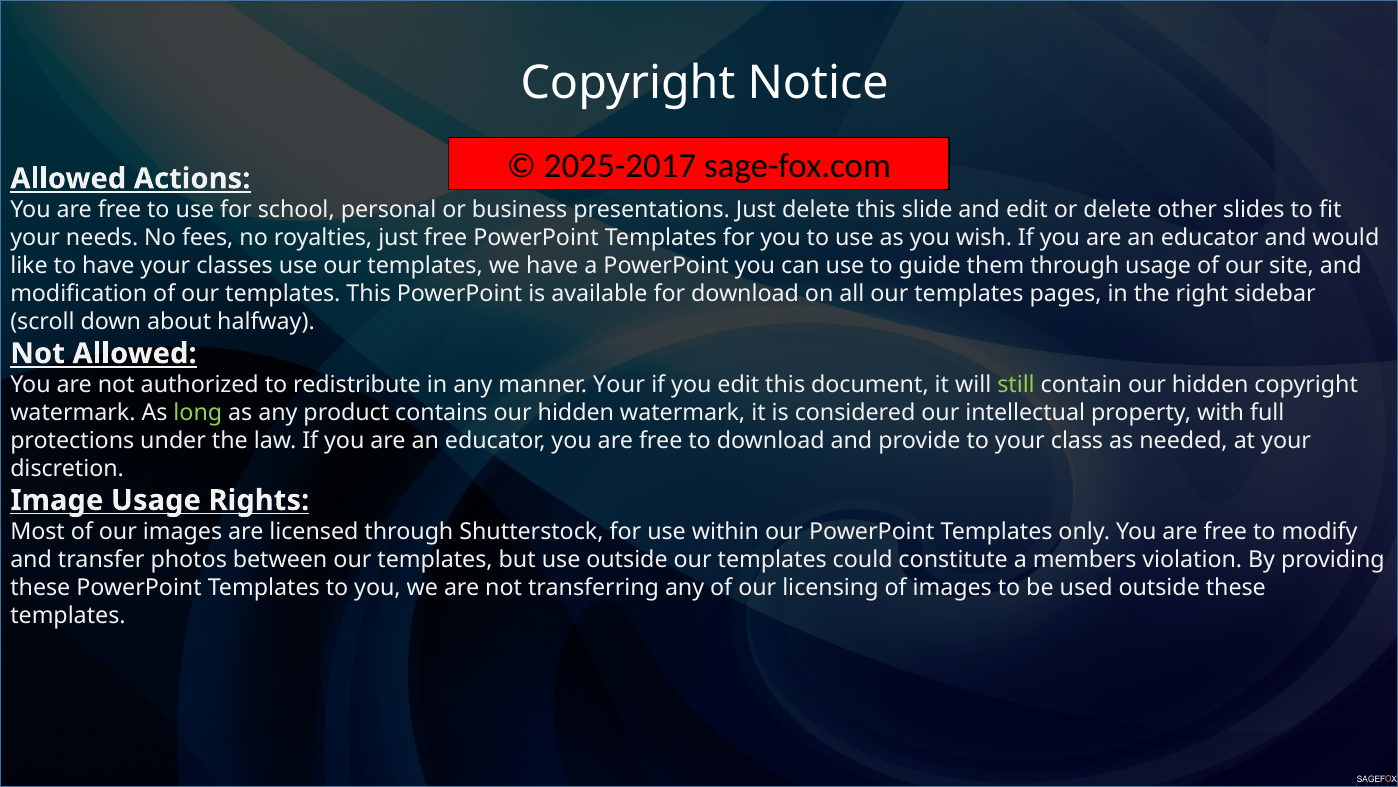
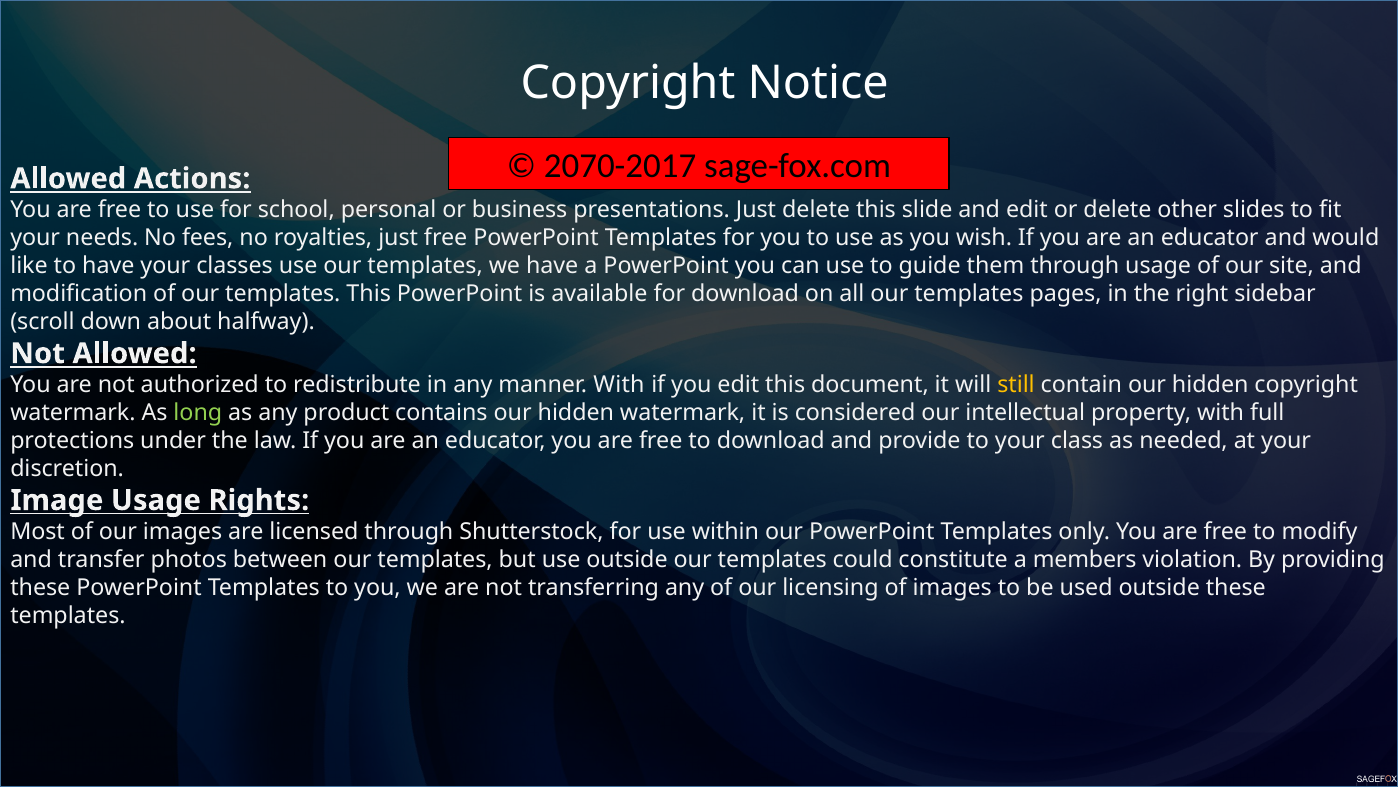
2025-2017: 2025-2017 -> 2070-2017 (620, 166)
manner Your: Your -> With (619, 384)
still colour: light green -> yellow (1016, 384)
